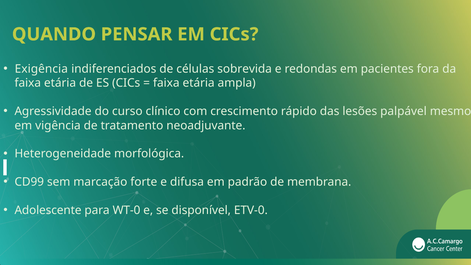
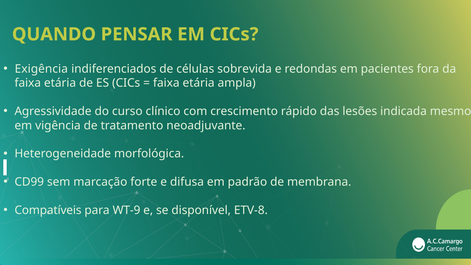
palpável: palpável -> indicada (404, 111)
Adolescente: Adolescente -> Compatíveis (48, 210)
WT-0: WT-0 -> WT-9 (126, 210)
ETV-0: ETV-0 -> ETV-8 (251, 210)
